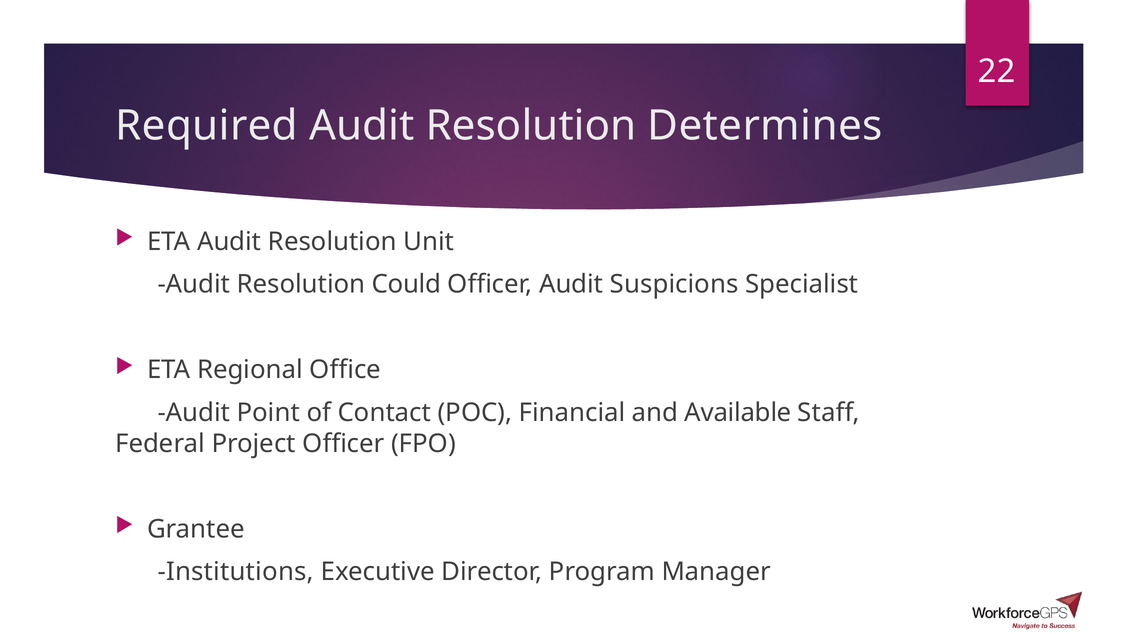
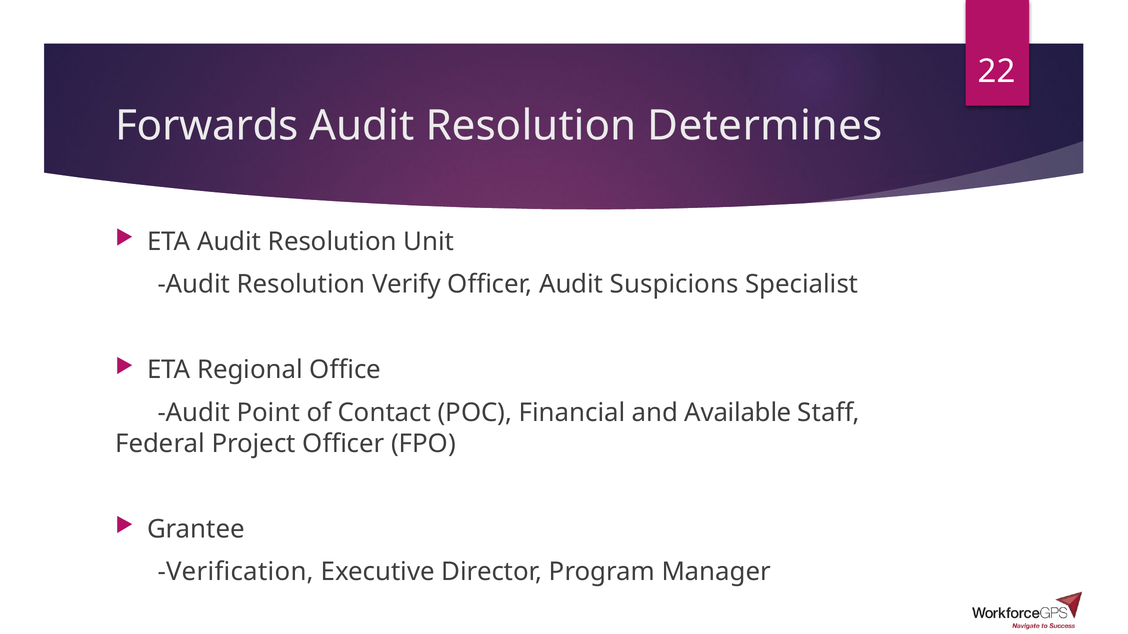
Required: Required -> Forwards (207, 126)
Could: Could -> Verify (406, 285)
Institutions: Institutions -> Verification (236, 572)
